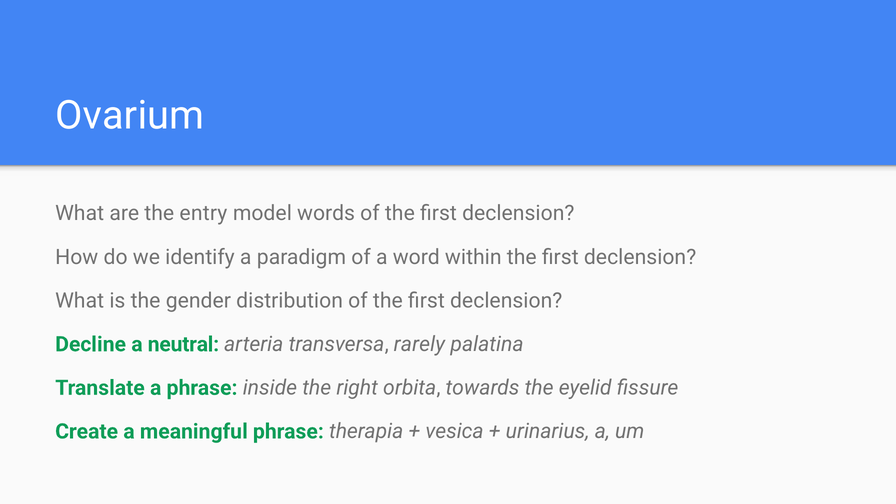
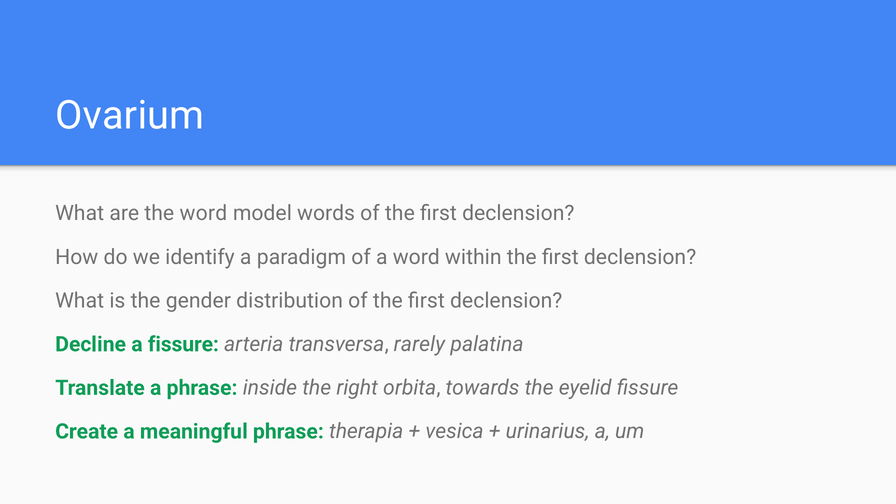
the entry: entry -> word (203, 213)
a neutral: neutral -> fissure (183, 344)
